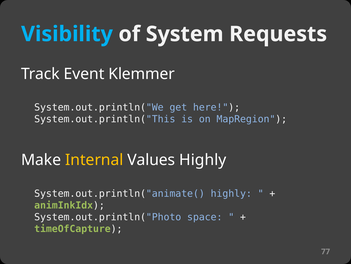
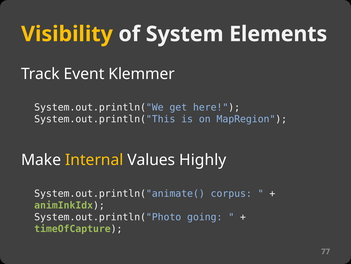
Visibility colour: light blue -> yellow (67, 34)
Requests: Requests -> Elements (278, 34)
System.out.println("animate( highly: highly -> corpus (231, 193)
space: space -> going (205, 217)
